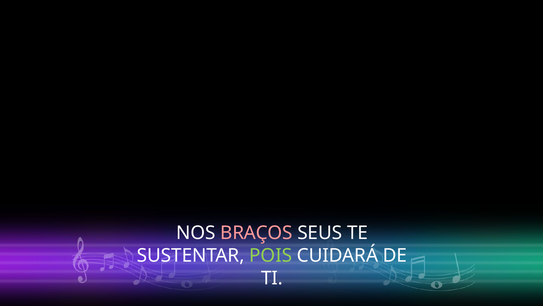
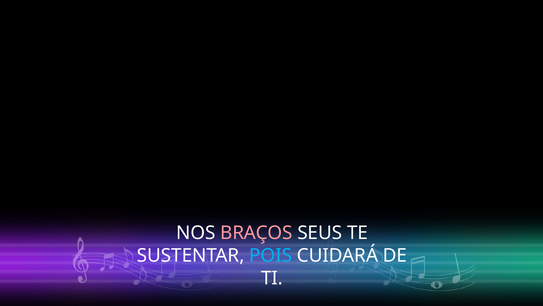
POIS colour: light green -> light blue (271, 255)
